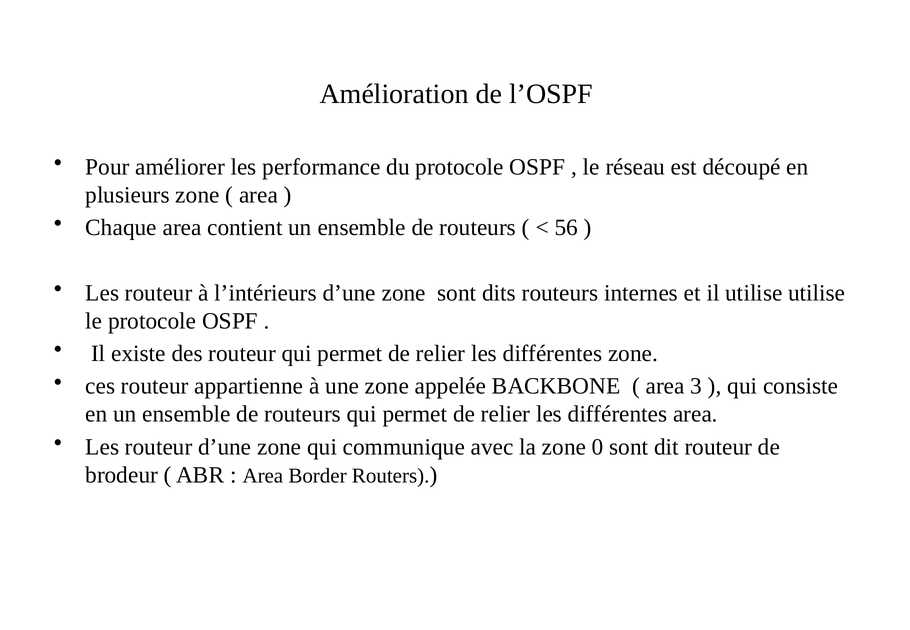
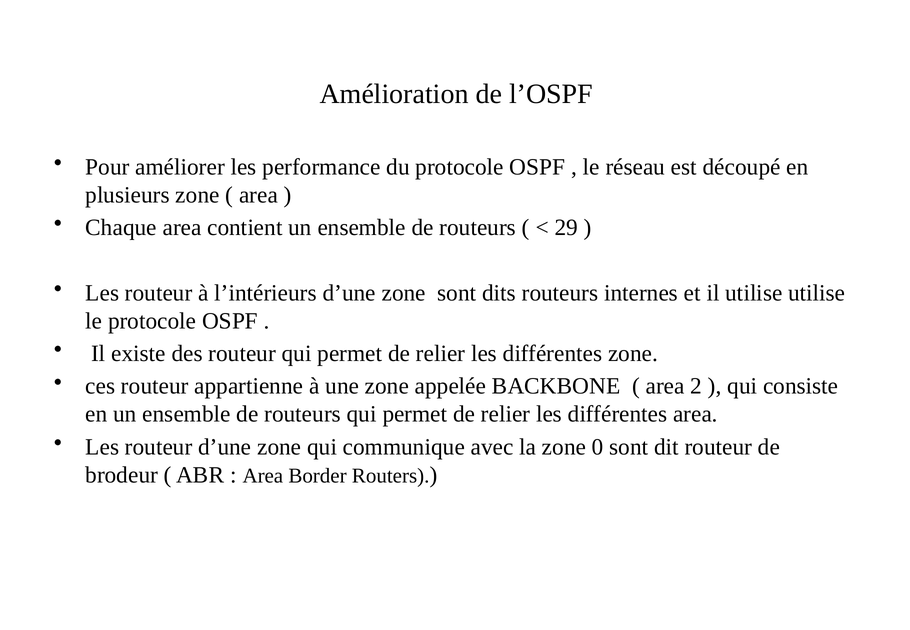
56: 56 -> 29 (566, 228)
3: 3 -> 2 (696, 386)
